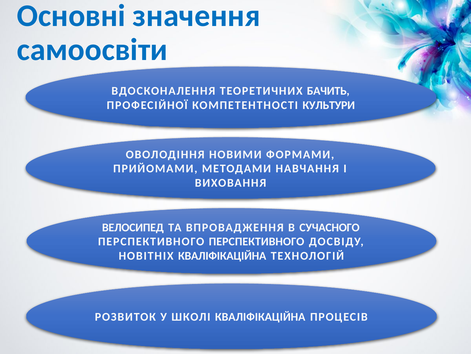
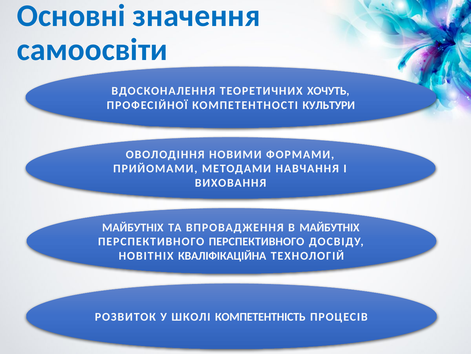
БАЧИТЬ: БАЧИТЬ -> ХОЧУТЬ (328, 91)
ВЕЛОСИПЕД: ВЕЛОСИПЕД -> МАЙБУТНІХ (133, 227)
В СУЧАСНОГО: СУЧАСНОГО -> МАЙБУТНІХ (330, 227)
ШКОЛІ КВАЛІФІКАЦІЙНА: КВАЛІФІКАЦІЙНА -> КОМПЕТЕНТНІСТЬ (260, 316)
